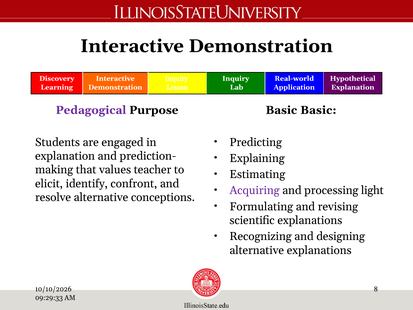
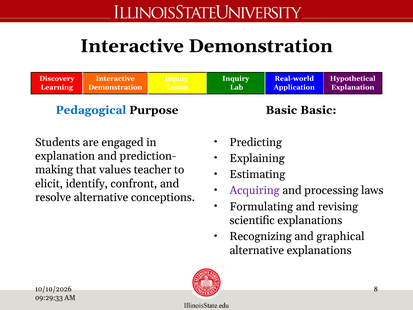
Pedagogical colour: purple -> blue (91, 110)
light: light -> laws (372, 190)
designing: designing -> graphical (341, 236)
